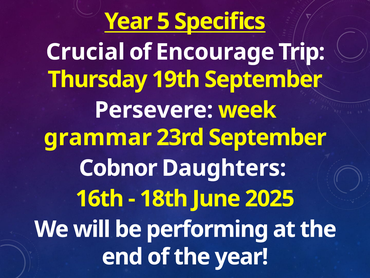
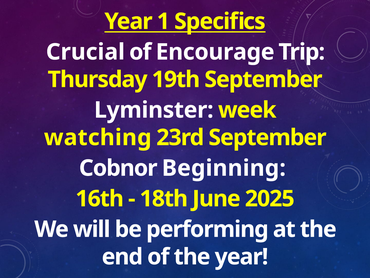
5: 5 -> 1 (163, 21)
Persevere: Persevere -> Lyminster (154, 110)
grammar: grammar -> watching (98, 137)
Daughters: Daughters -> Beginning (224, 168)
